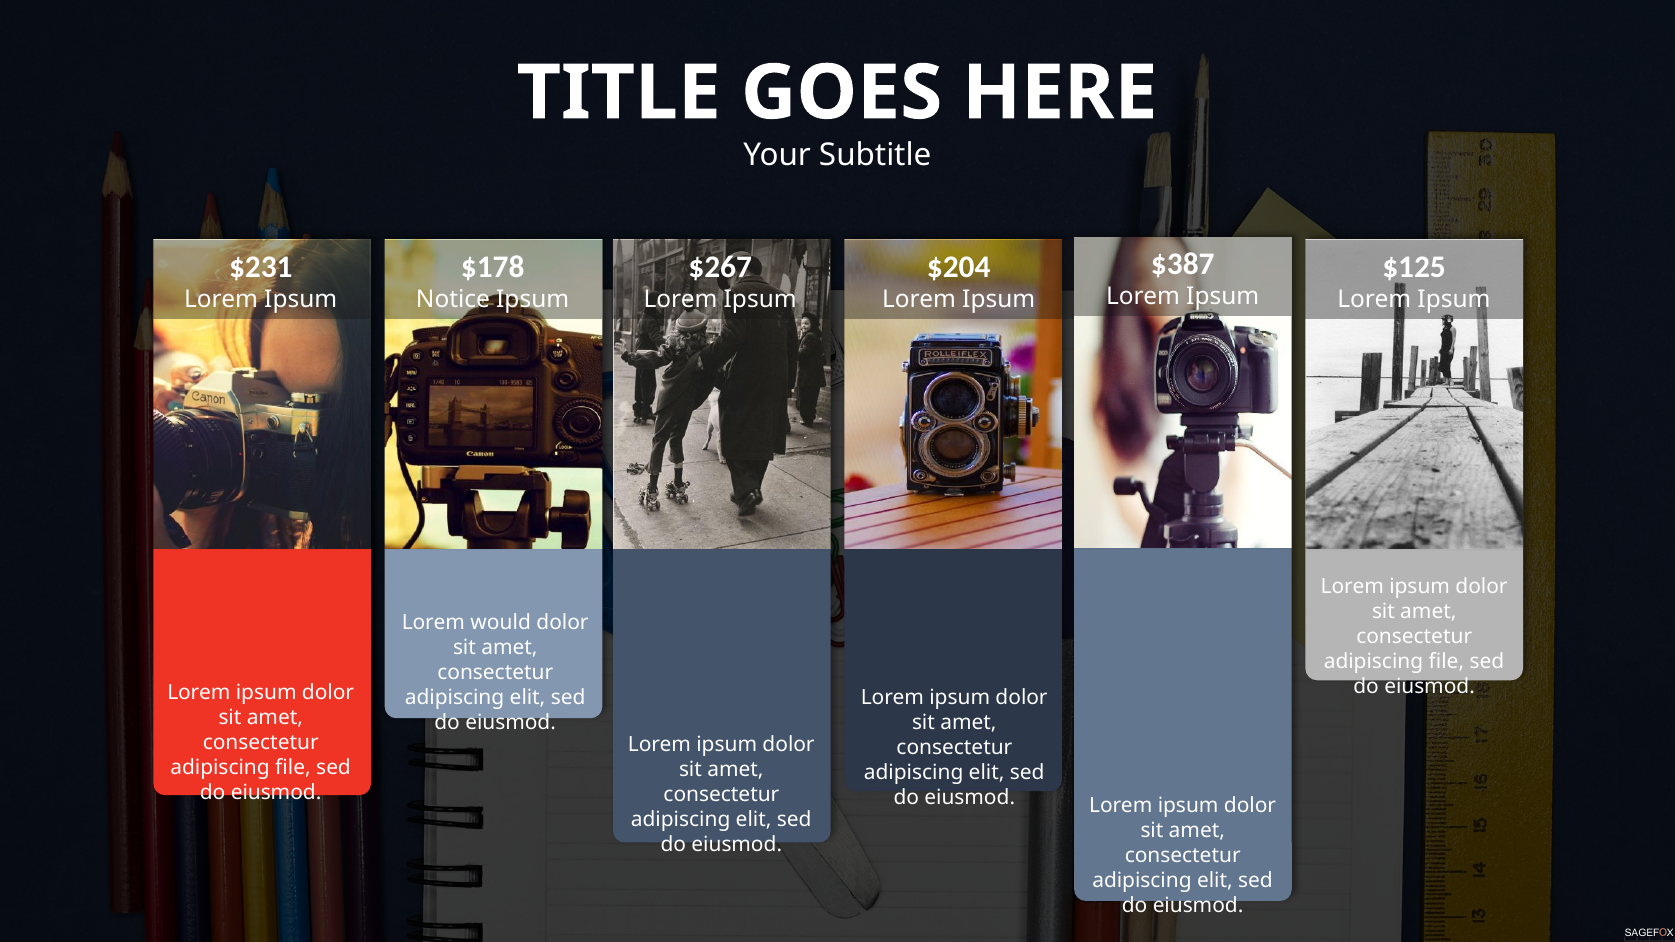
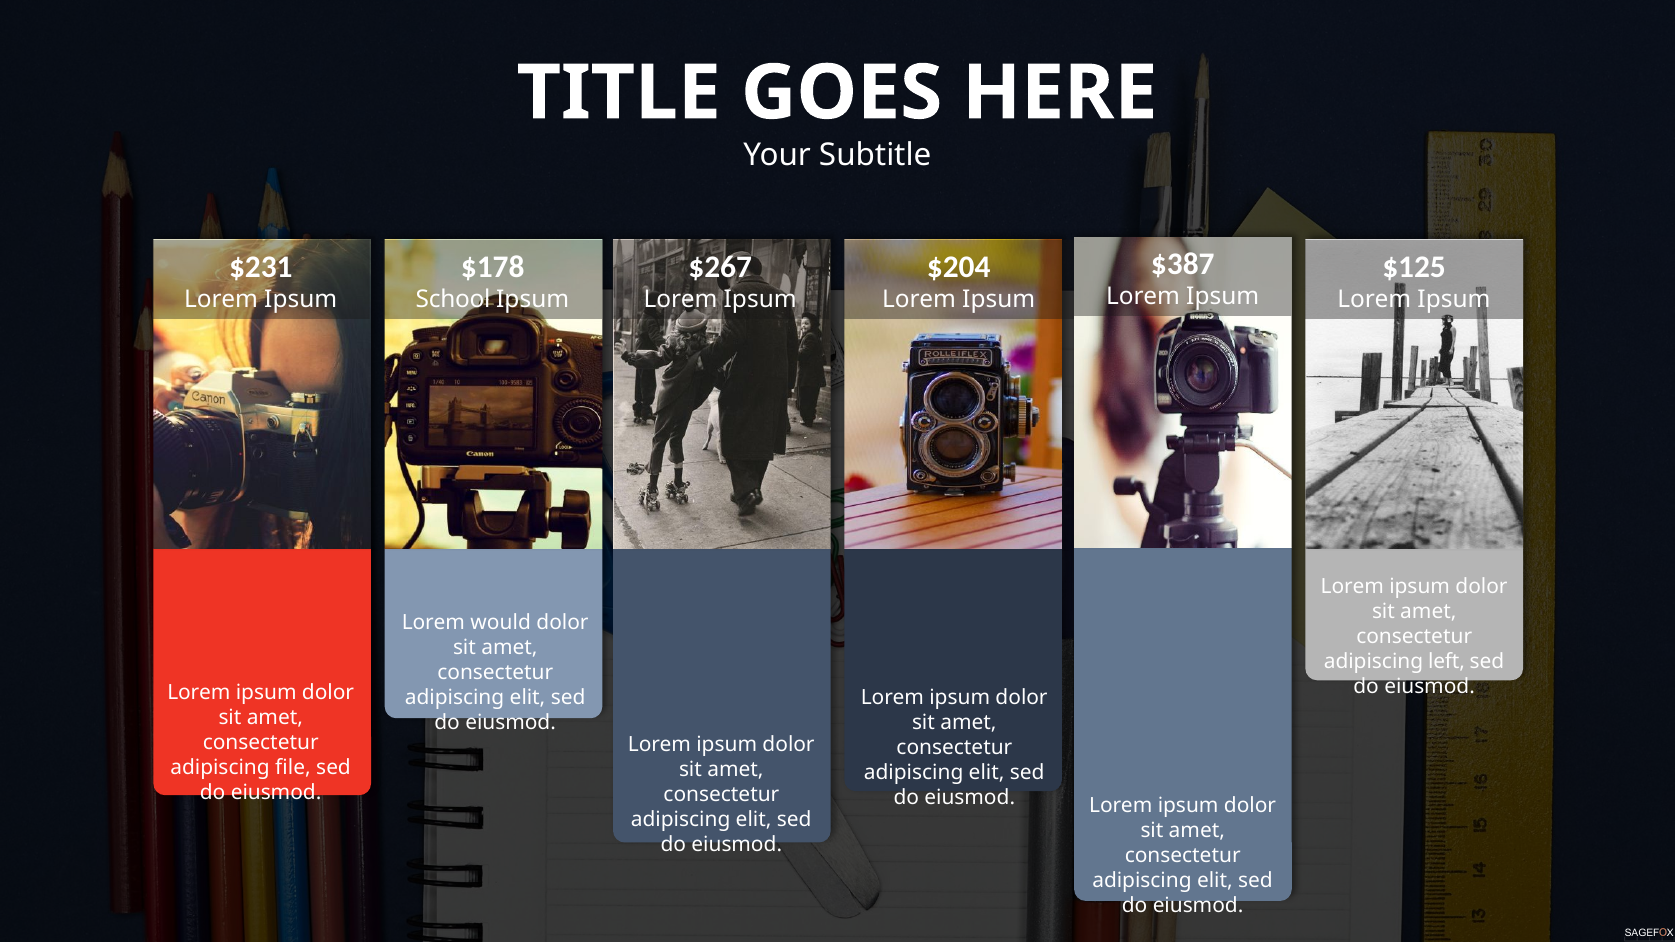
Notice: Notice -> School (453, 300)
file: file -> left (1447, 662)
